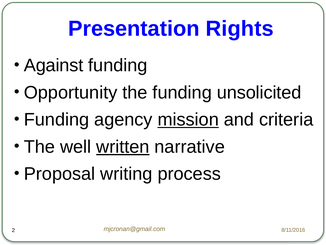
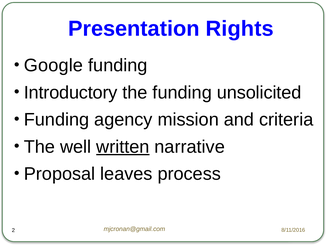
Against: Against -> Google (53, 65)
Opportunity: Opportunity -> Introductory (71, 92)
mission underline: present -> none (188, 119)
writing: writing -> leaves (126, 174)
